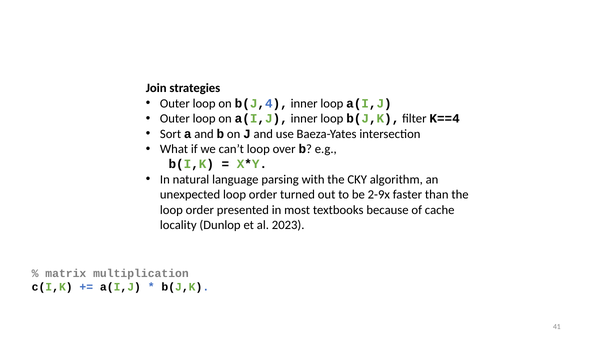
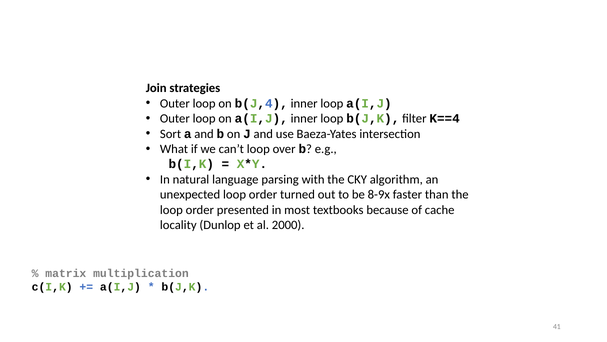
2-9x: 2-9x -> 8-9x (379, 194)
2023: 2023 -> 2000 (288, 225)
